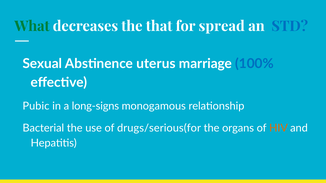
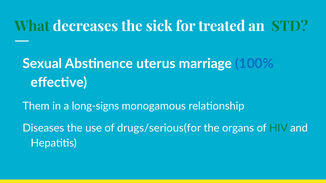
that: that -> sick (159, 26)
spread: spread -> treated (222, 26)
STD colour: blue -> green (290, 26)
Pubic: Pubic -> Them (36, 106)
Bacterial: Bacterial -> Diseases (43, 128)
HIV colour: orange -> green (278, 128)
